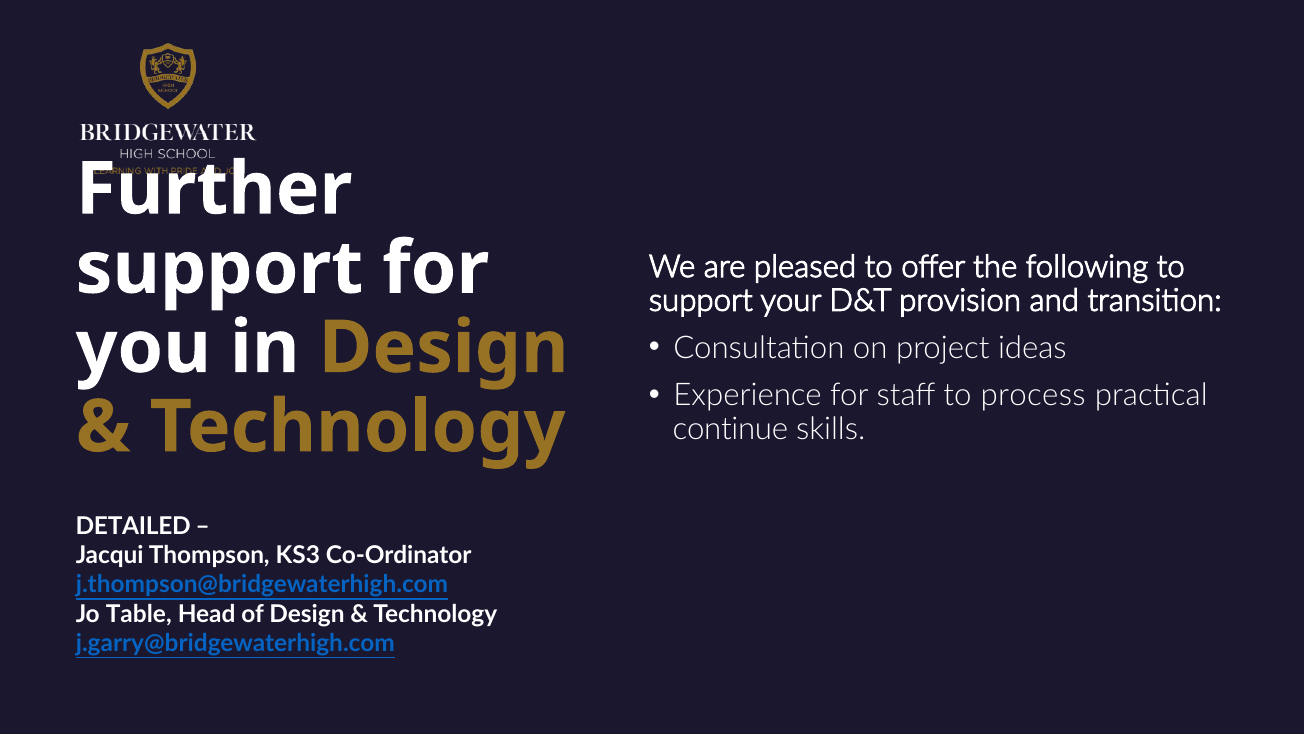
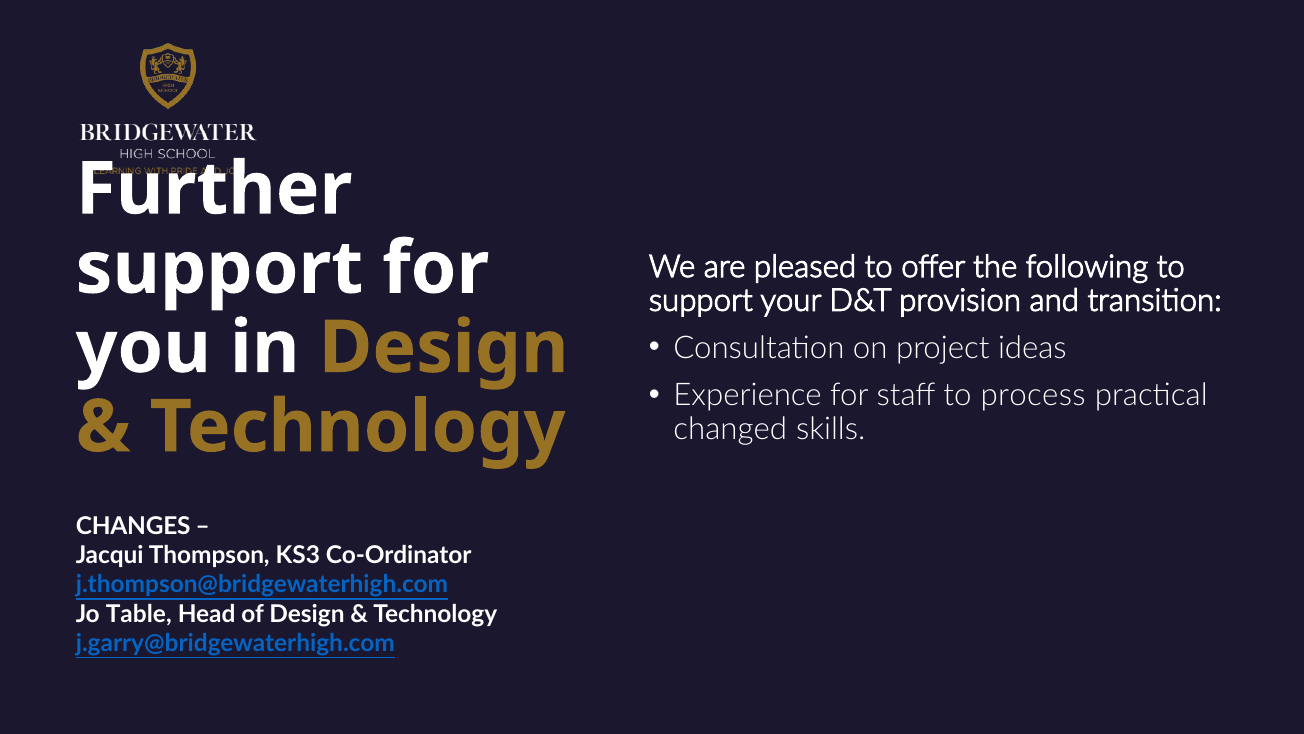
continue: continue -> changed (730, 429)
DETAILED: DETAILED -> CHANGES (133, 526)
